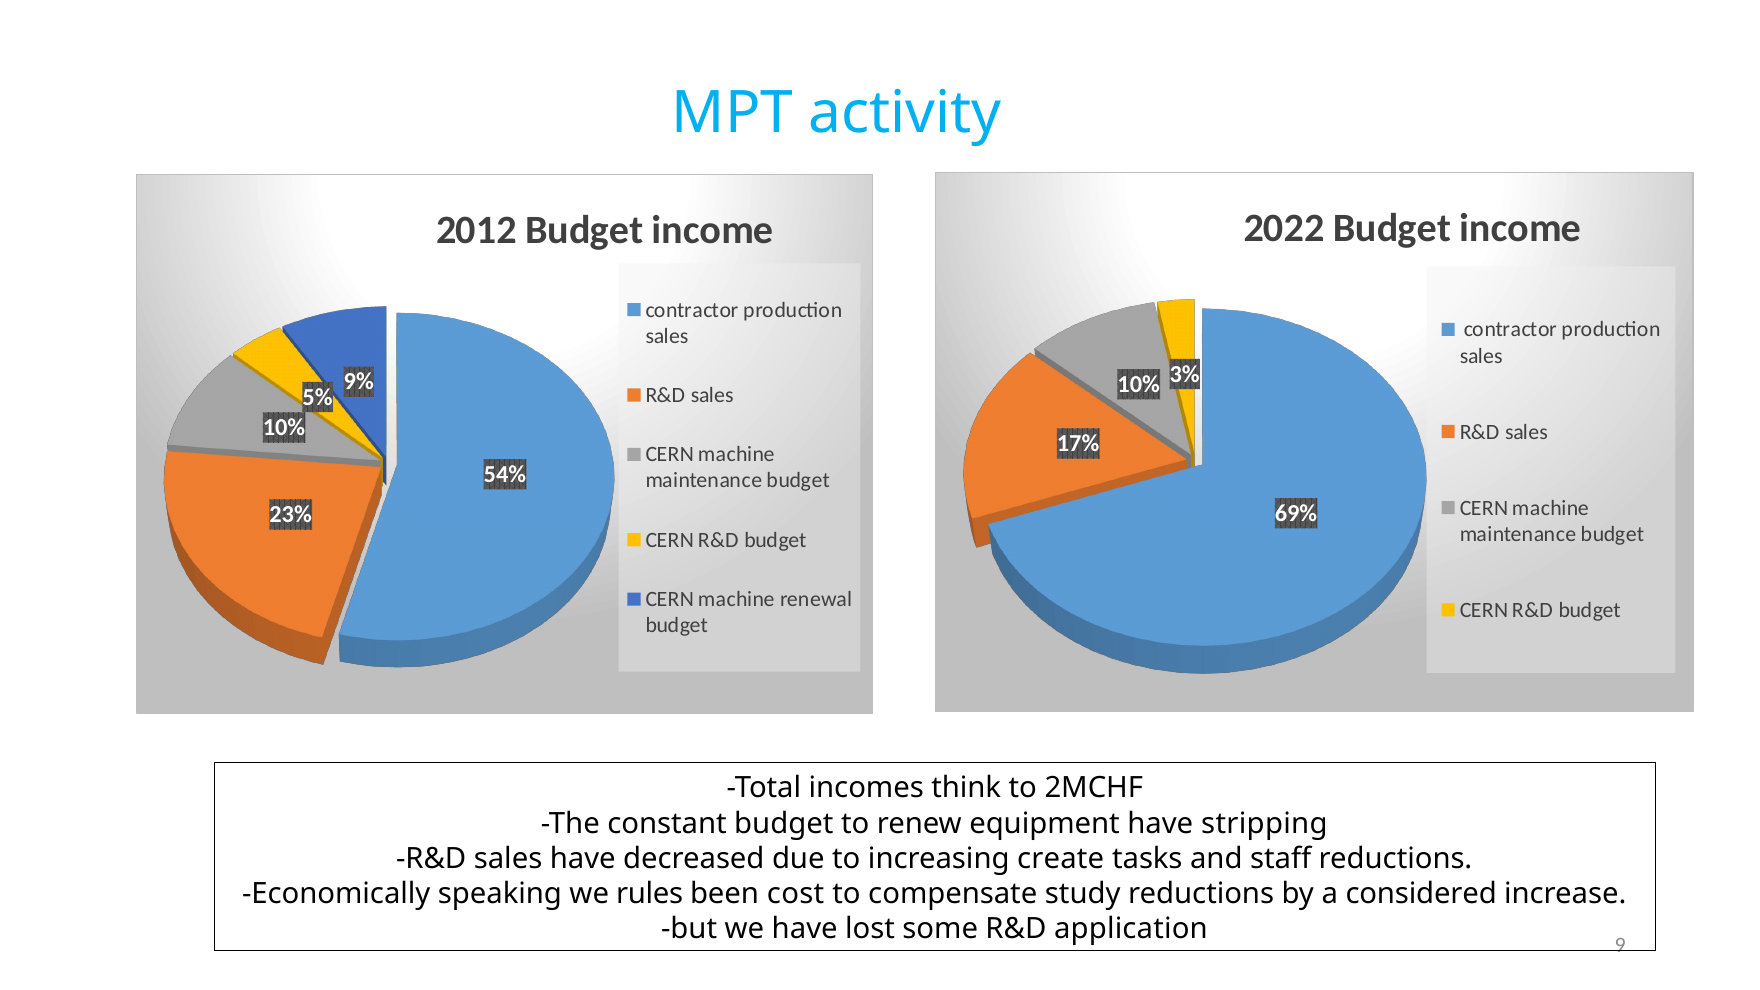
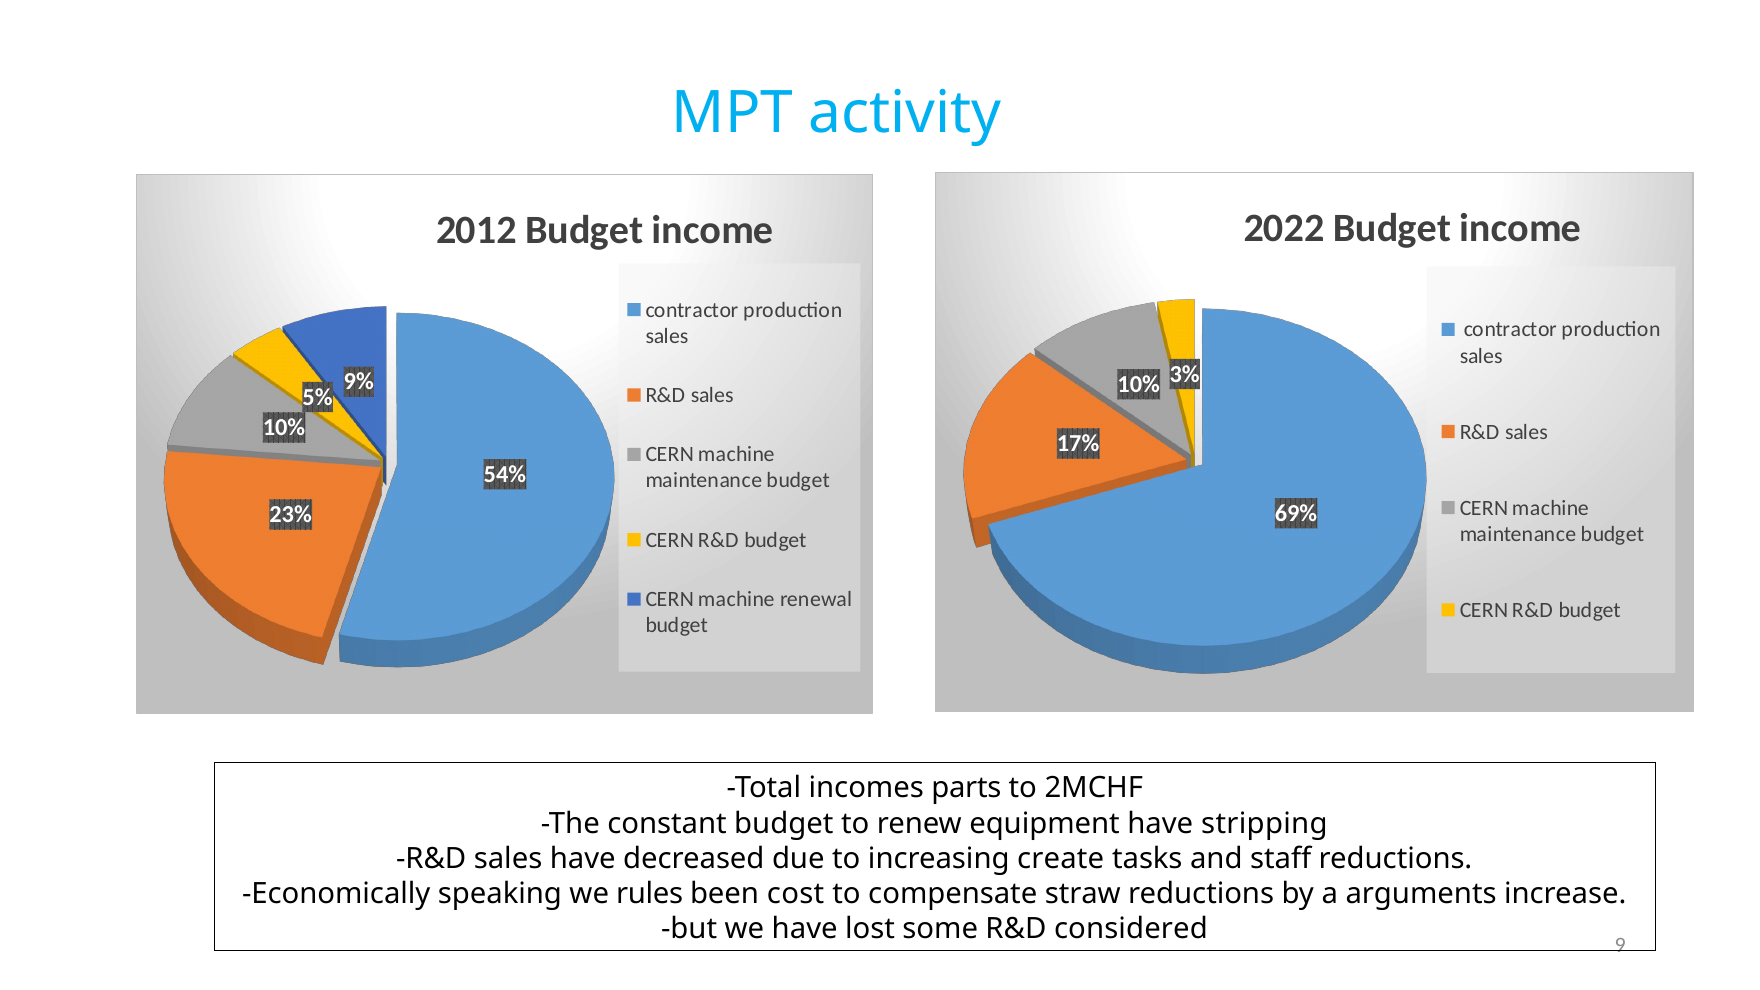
think: think -> parts (966, 788)
study: study -> straw (1083, 894)
considered: considered -> arguments (1421, 894)
application: application -> considered (1131, 929)
